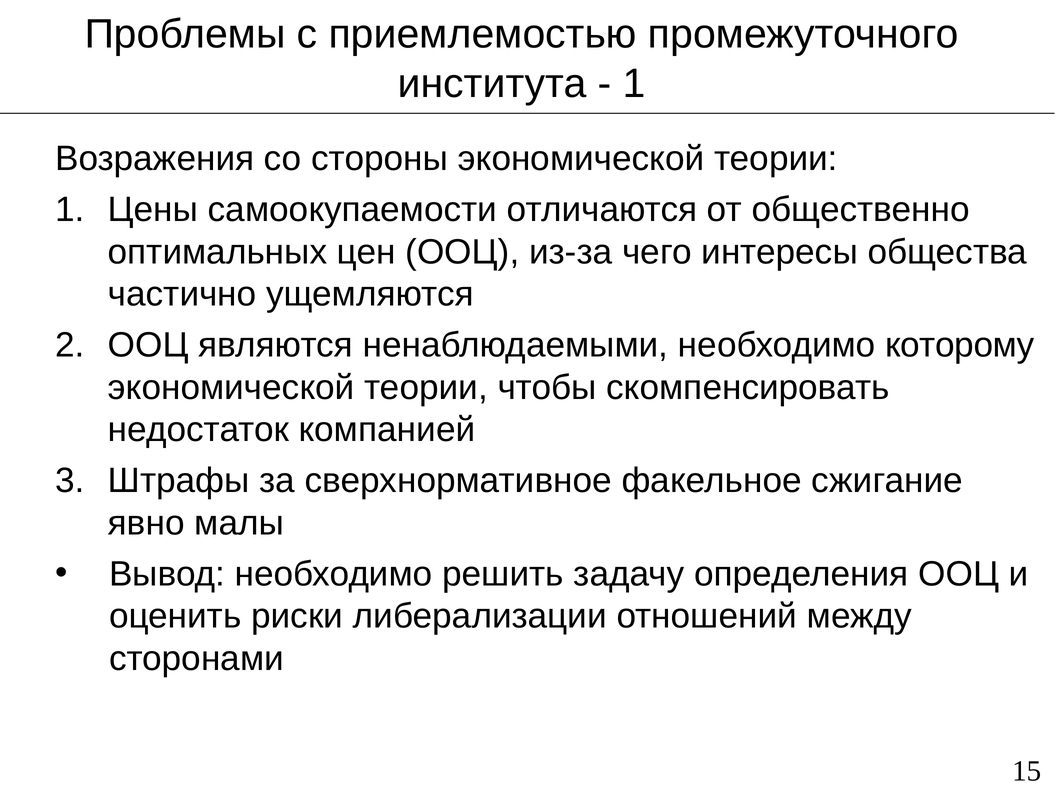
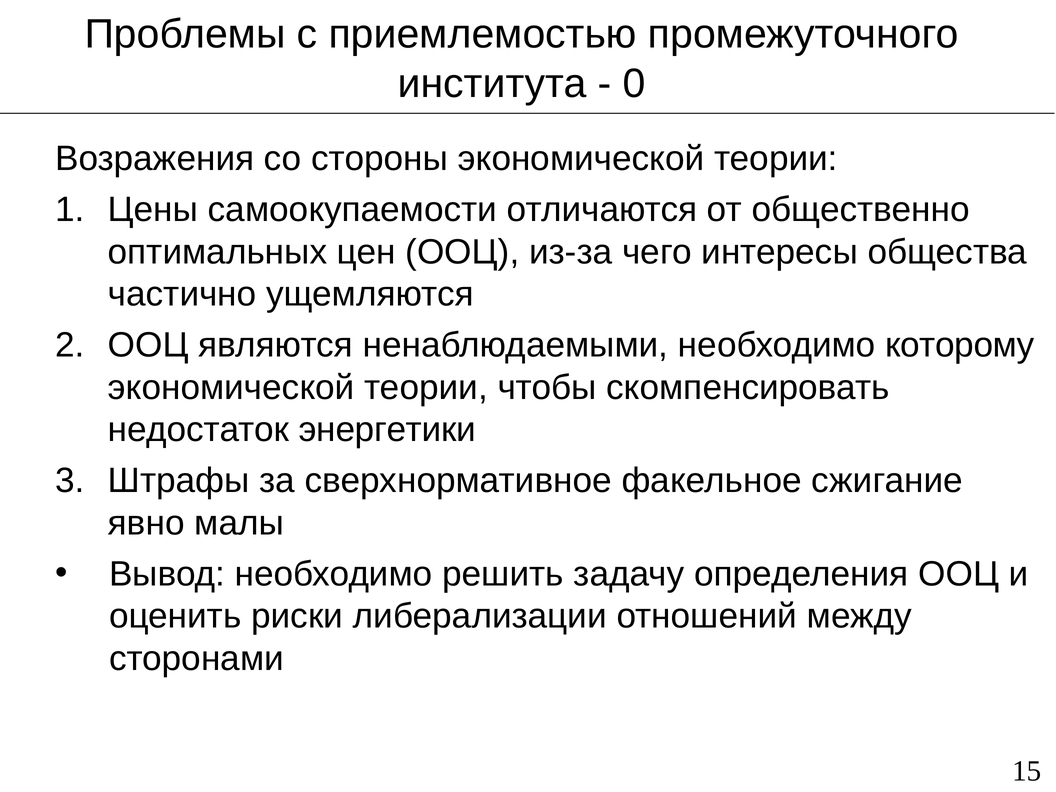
1: 1 -> 0 (634, 84)
компанией: компанией -> энергетики (387, 430)
